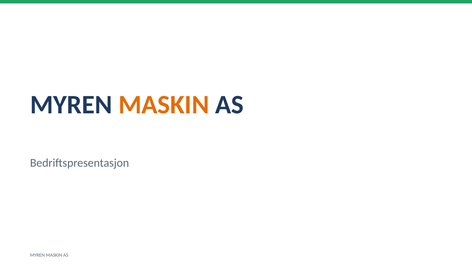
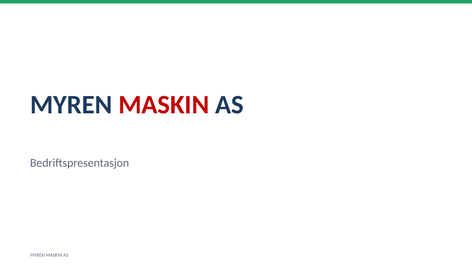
MASKIN colour: orange -> red (164, 105)
